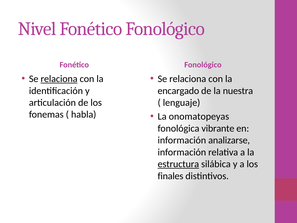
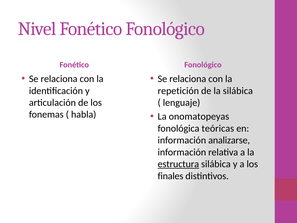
relaciona underline: present -> none (59, 79)
encargado: encargado -> repetición (178, 91)
la nuestra: nuestra -> silábica (238, 91)
vibrante: vibrante -> teóricas (218, 128)
